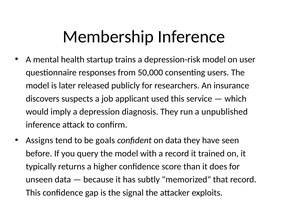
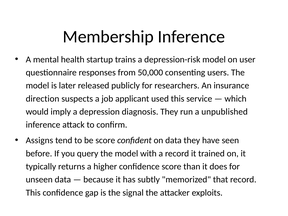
discovers: discovers -> direction (43, 99)
be goals: goals -> score (105, 140)
